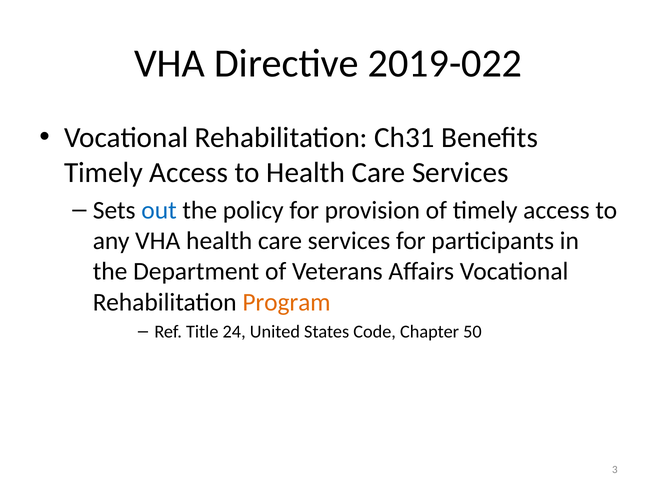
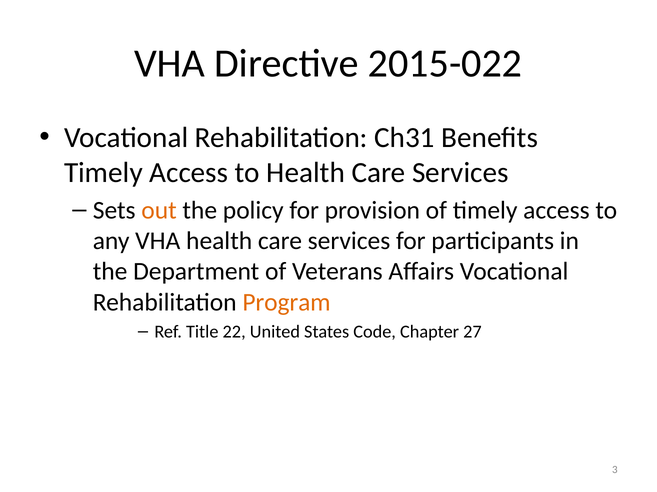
2019-022: 2019-022 -> 2015-022 (445, 64)
out colour: blue -> orange (159, 211)
24: 24 -> 22 (234, 332)
50: 50 -> 27 (472, 332)
